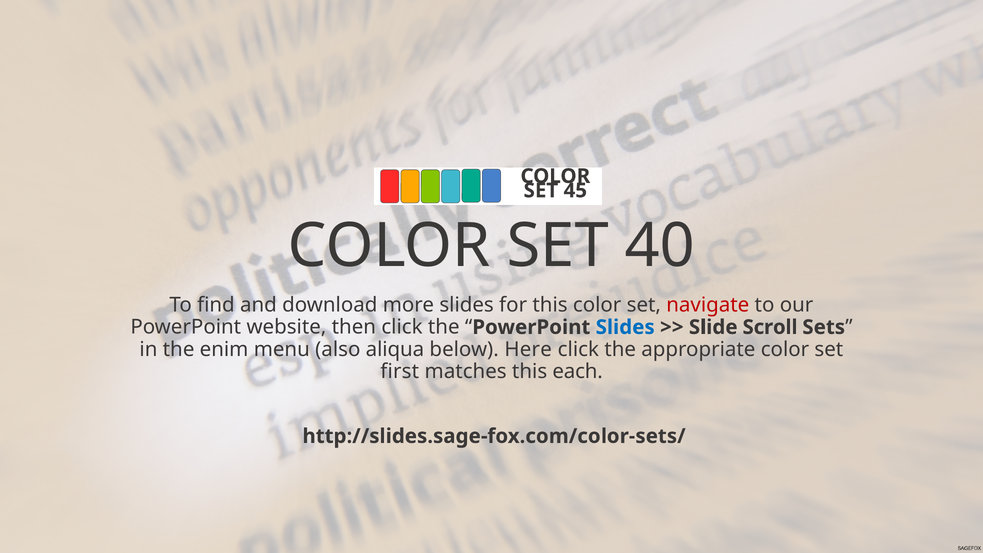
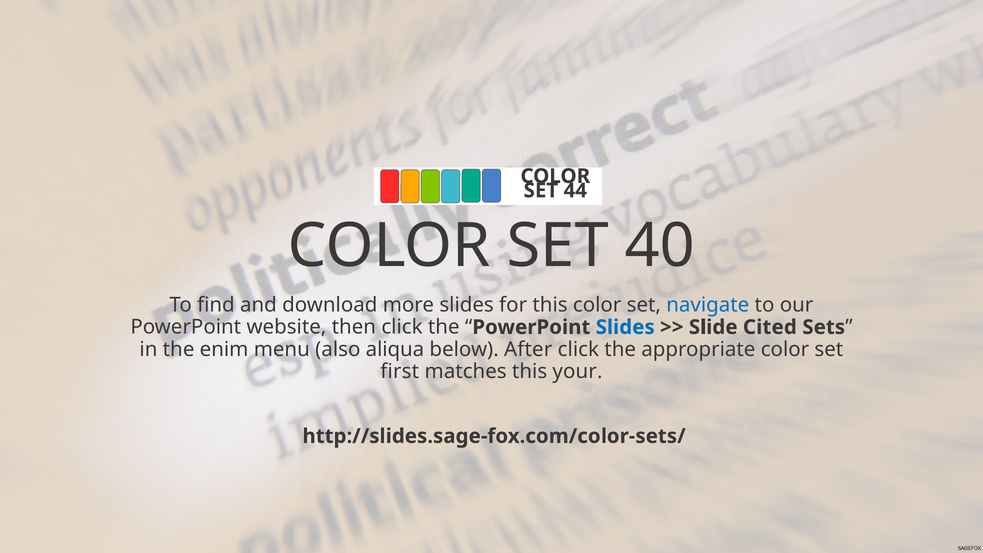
45: 45 -> 44 (575, 190)
navigate colour: red -> blue (708, 305)
Scroll: Scroll -> Cited (770, 327)
Here: Here -> After (528, 349)
each: each -> your (578, 371)
